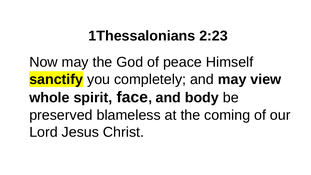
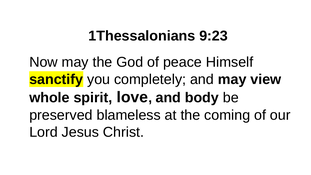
2:23: 2:23 -> 9:23 (214, 36)
face: face -> love (132, 97)
